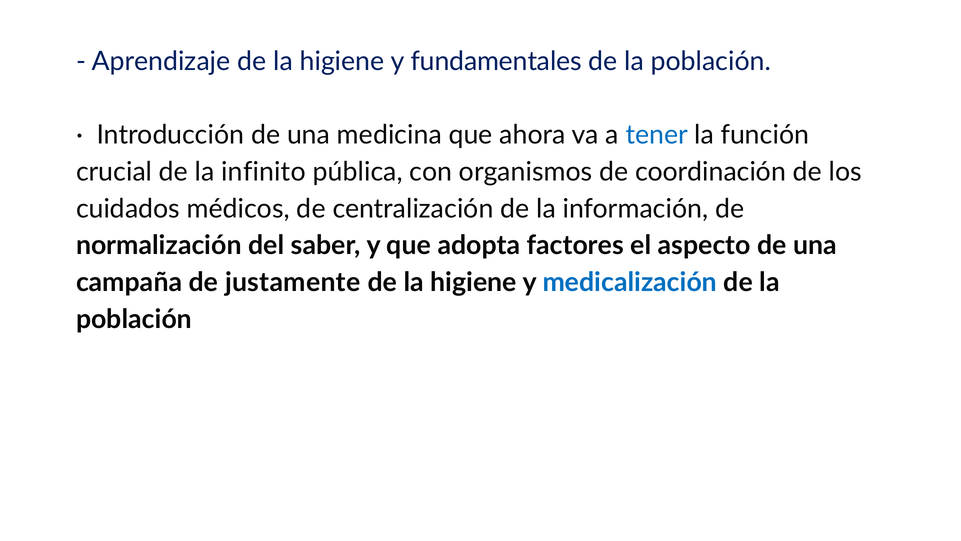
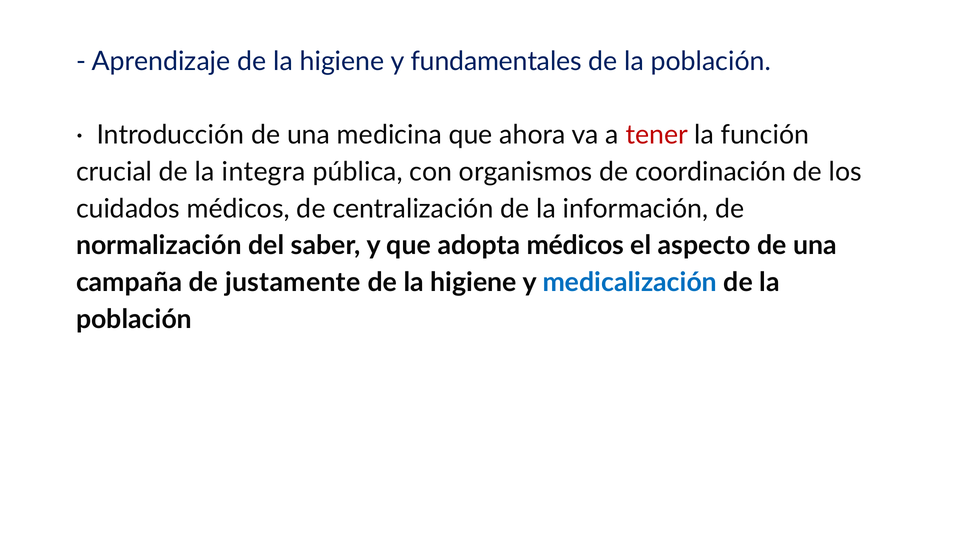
tener colour: blue -> red (657, 135)
infinito: infinito -> integra (264, 172)
adopta factores: factores -> médicos (575, 245)
